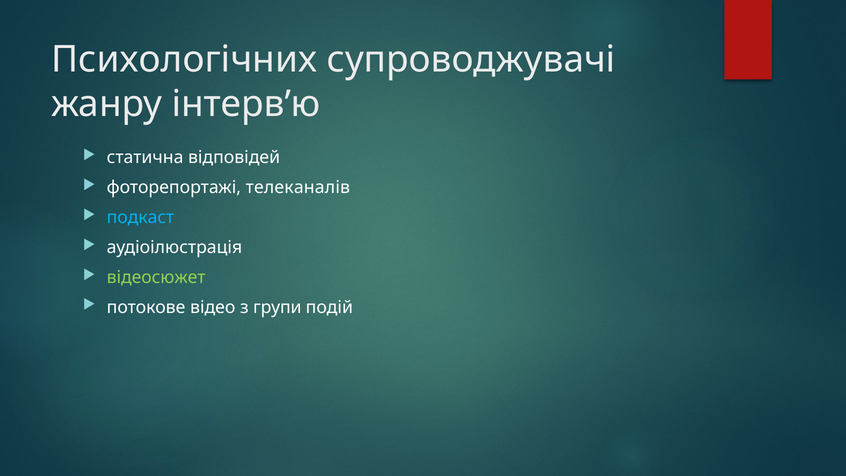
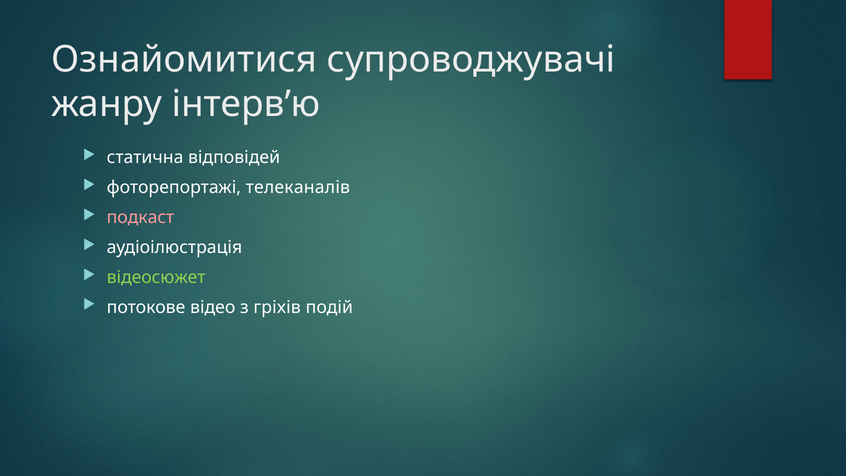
Психологічних: Психологічних -> Ознайомитися (184, 59)
подкаст colour: light blue -> pink (140, 217)
групи: групи -> гріхів (277, 307)
